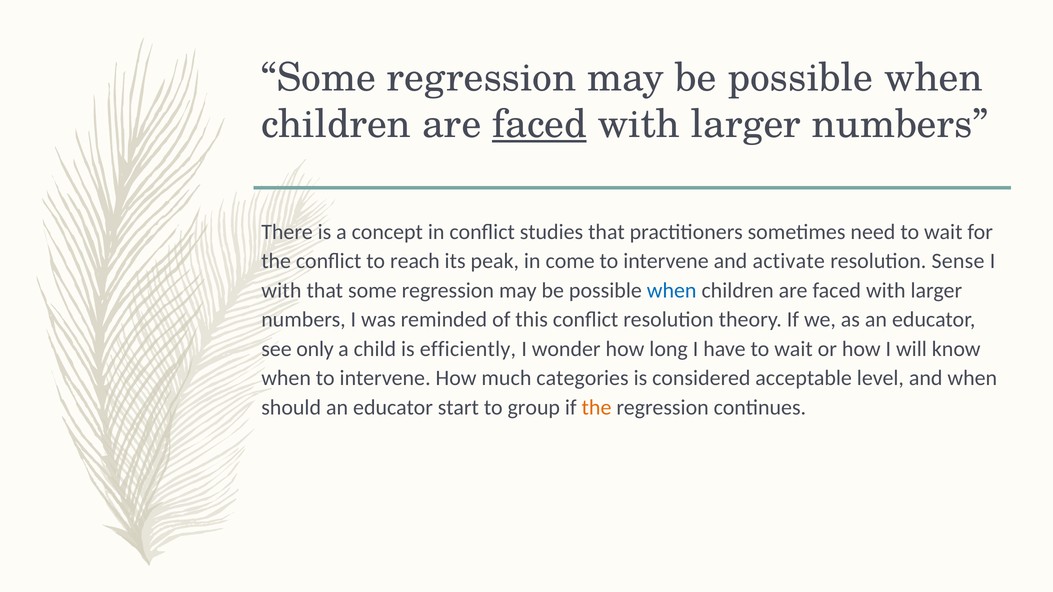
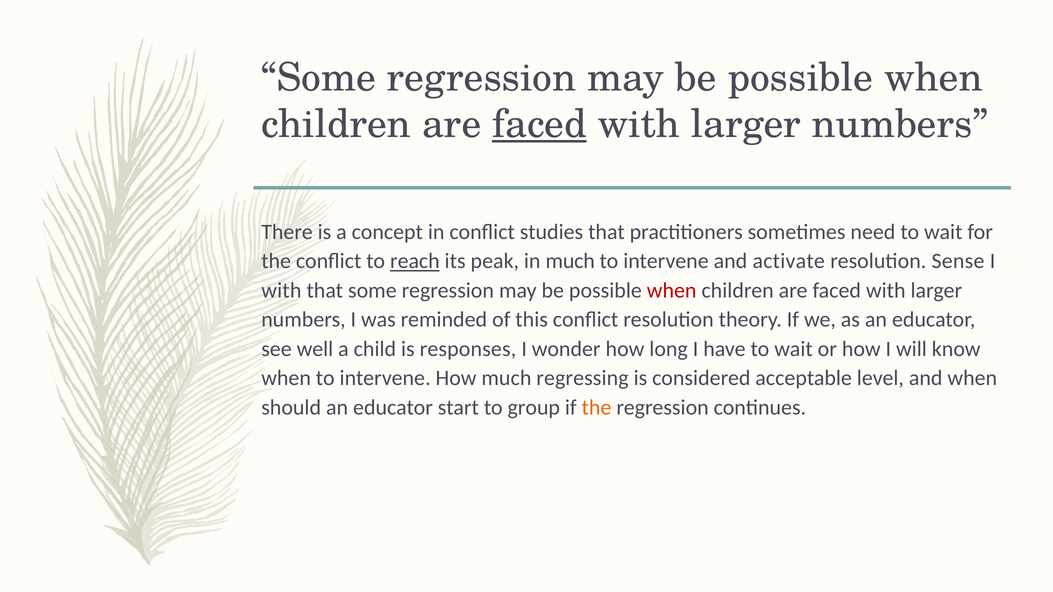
reach underline: none -> present (415, 261)
in come: come -> much (570, 261)
when colour: blue -> red (672, 291)
only: only -> well (315, 349)
efficiently: efficiently -> responses (468, 349)
categories: categories -> regressing (582, 378)
